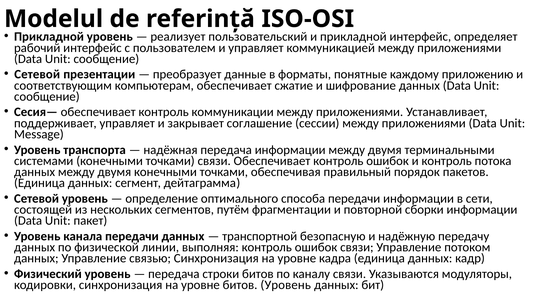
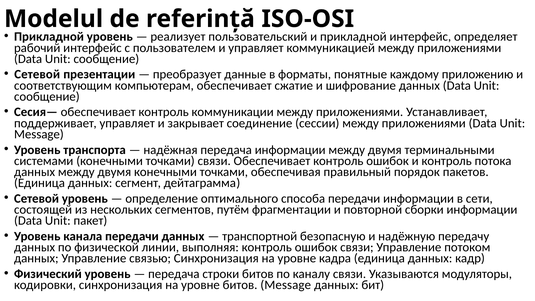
соглашение: соглашение -> соединение (260, 123)
битов Уровень: Уровень -> Message (286, 285)
